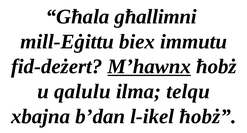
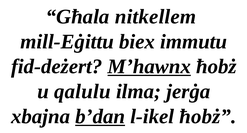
għallimni: għallimni -> nitkellem (155, 17)
telqu: telqu -> jerġa (188, 92)
b’dan underline: none -> present (100, 117)
